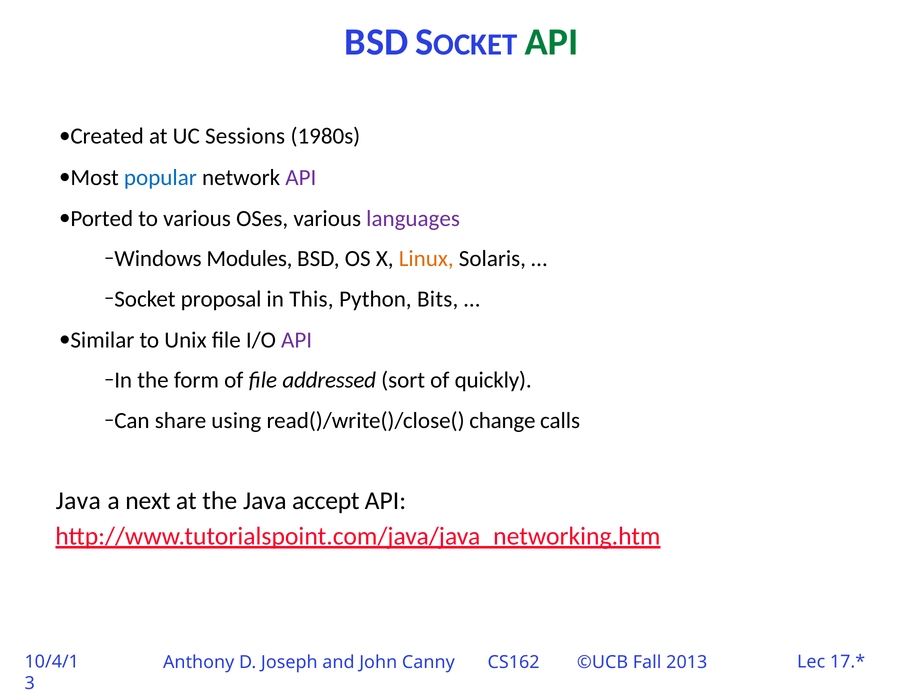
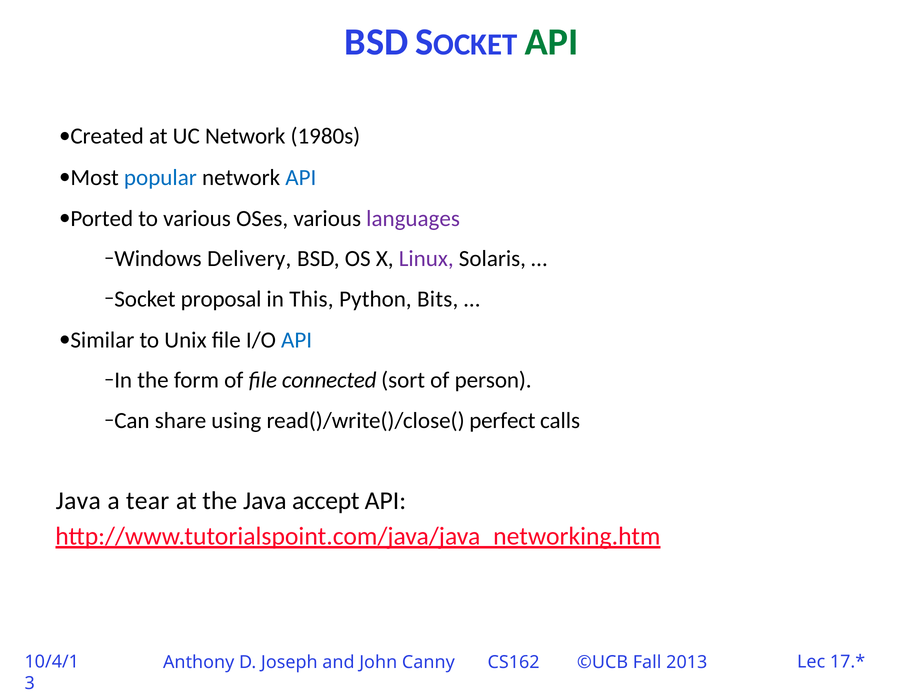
UC Sessions: Sessions -> Network (245, 136)
API colour: purple -> blue (301, 177)
Modules: Modules -> Delivery (249, 259)
Linux colour: orange -> purple (426, 259)
API colour: purple -> blue (297, 340)
addressed: addressed -> connected (329, 380)
quickly: quickly -> person (493, 380)
change: change -> perfect (502, 421)
next: next -> tear (148, 501)
